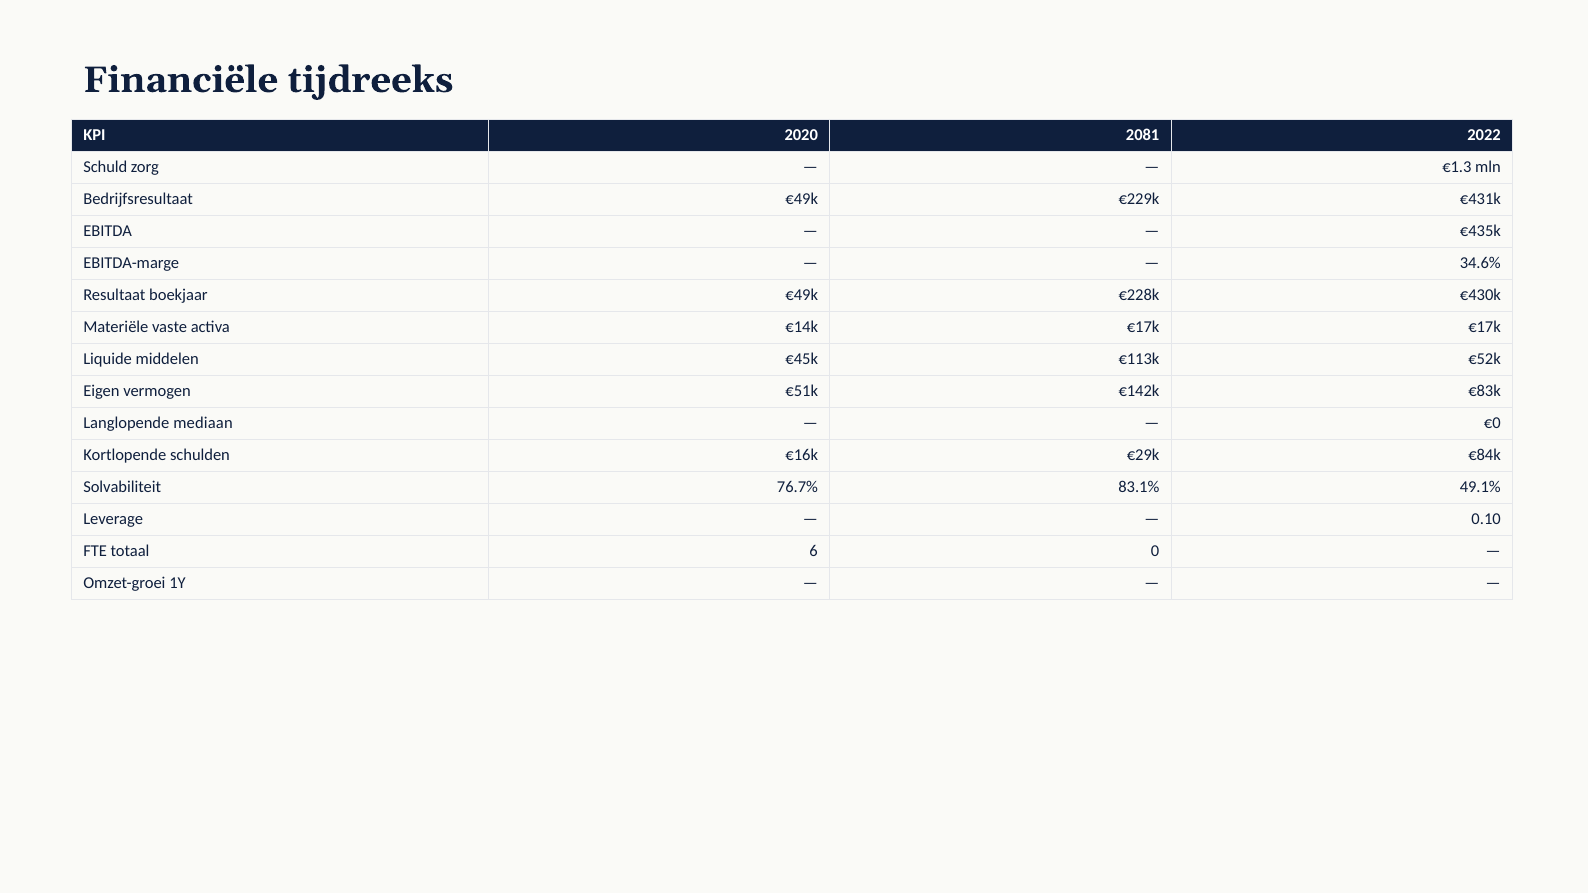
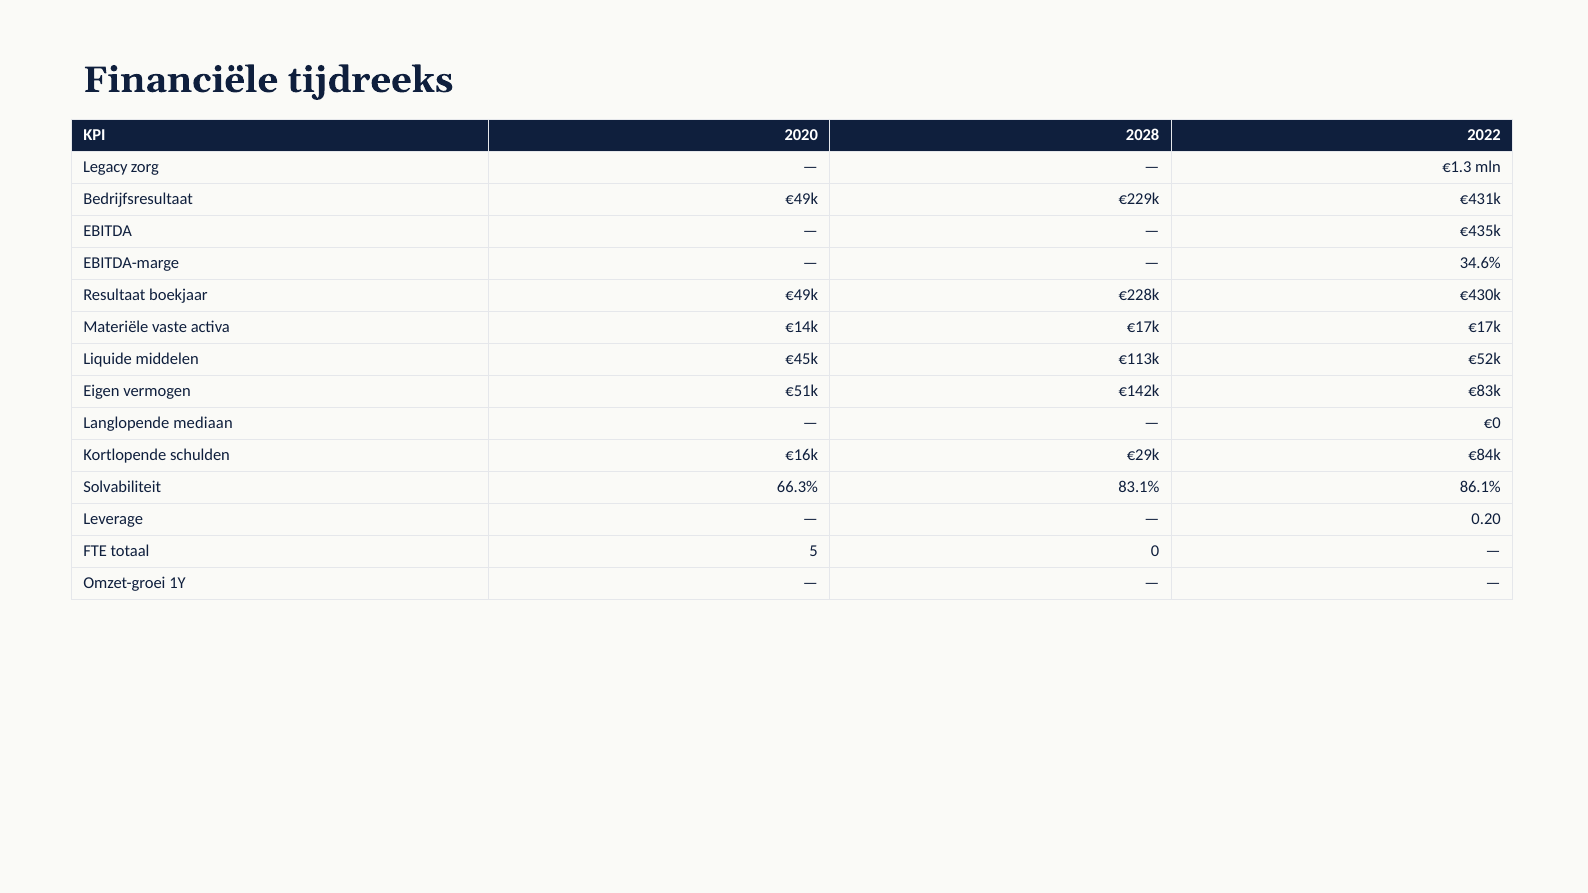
2081: 2081 -> 2028 (1143, 135)
Schuld: Schuld -> Legacy (105, 167)
76.7%: 76.7% -> 66.3% (797, 488)
49.1%: 49.1% -> 86.1% (1480, 488)
0.10: 0.10 -> 0.20 (1486, 520)
6: 6 -> 5 (814, 552)
